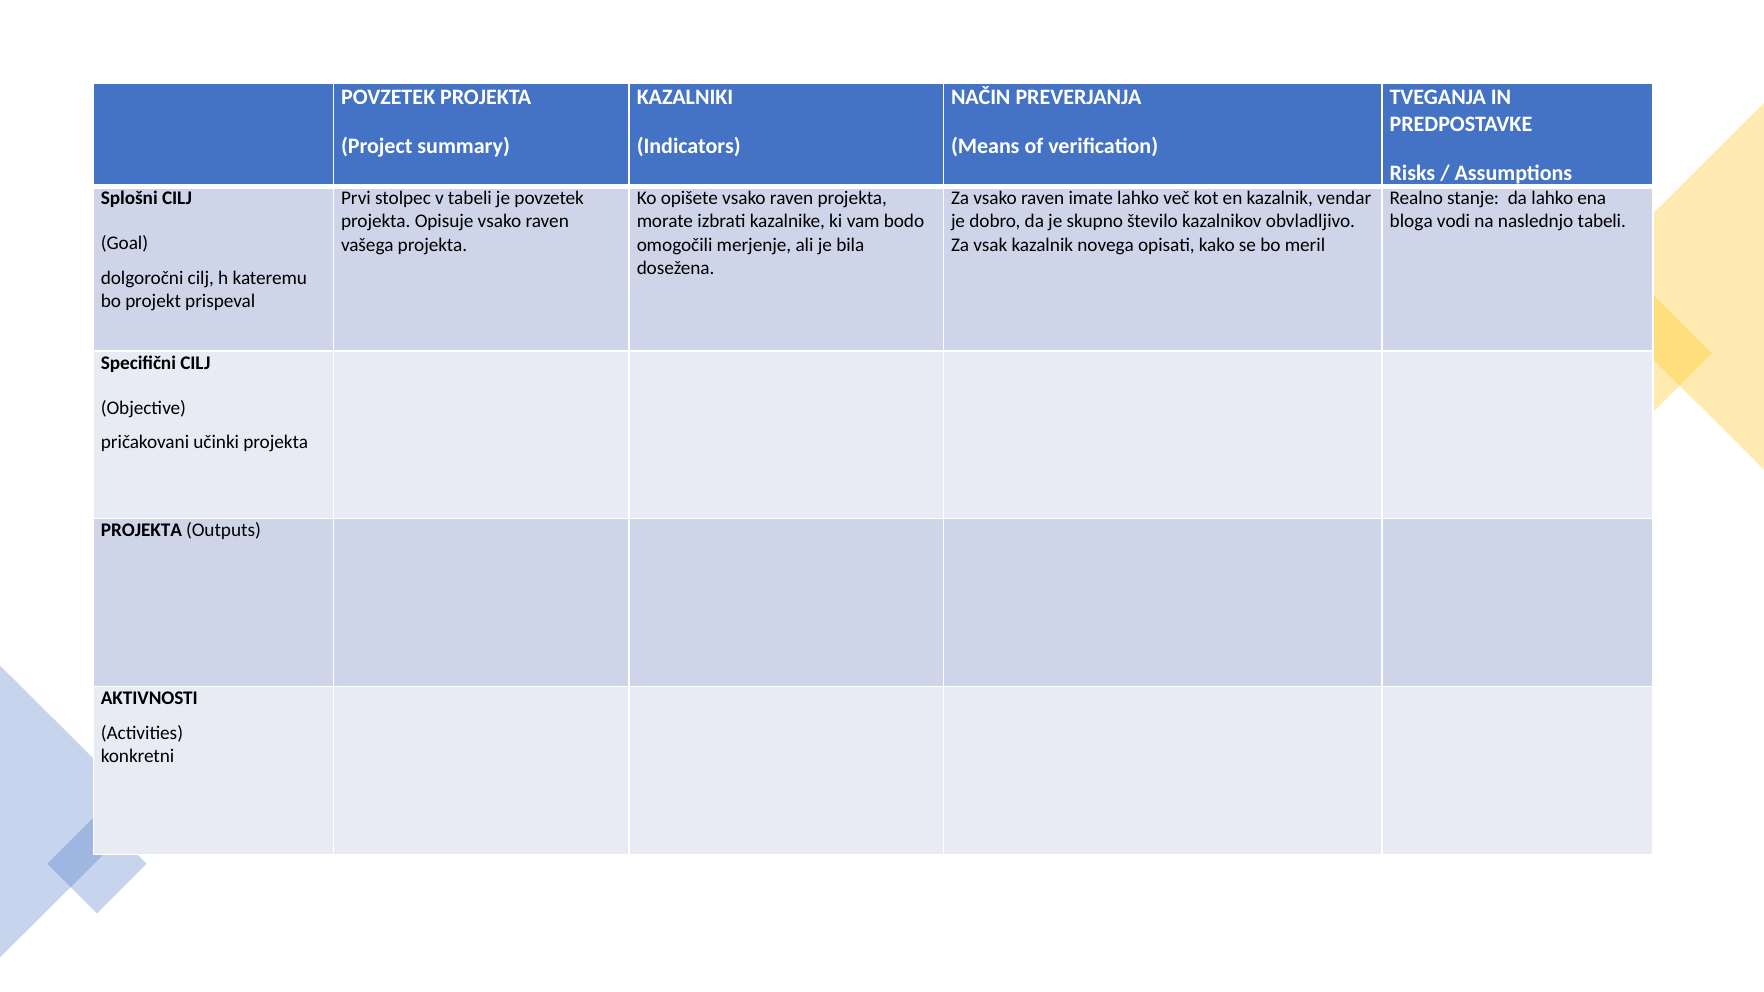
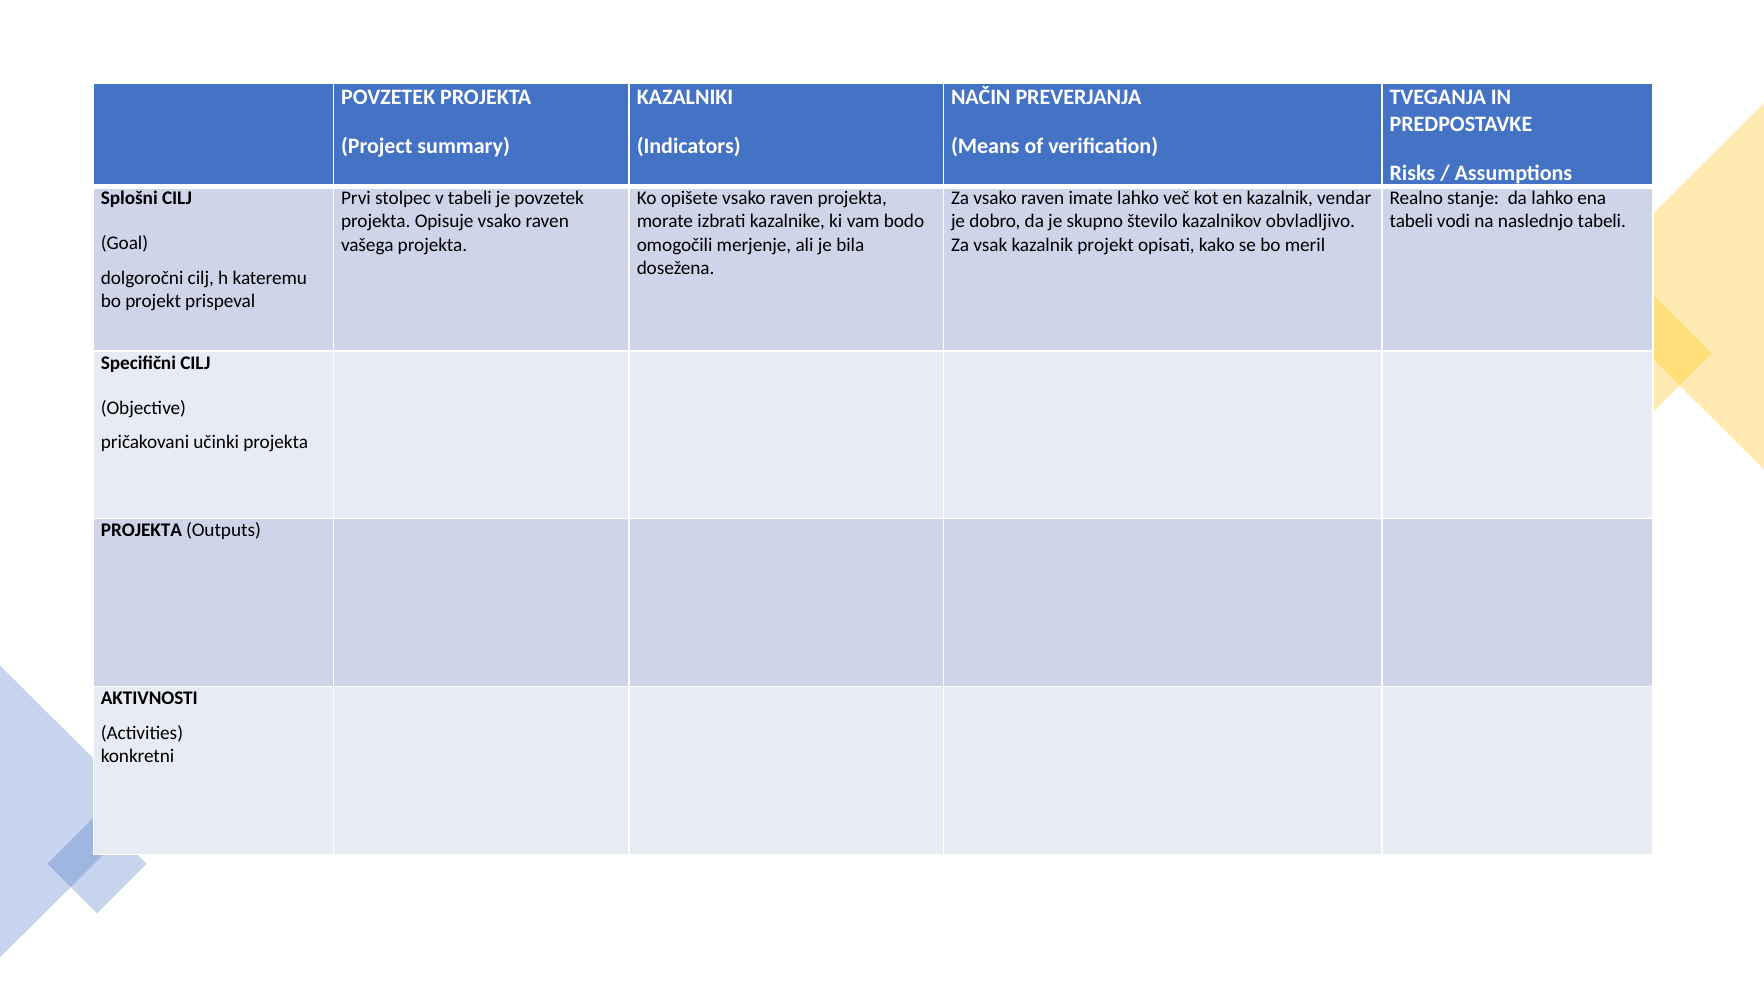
bloga: bloga -> tabeli (1411, 221)
kazalnik novega: novega -> projekt (1106, 245)
